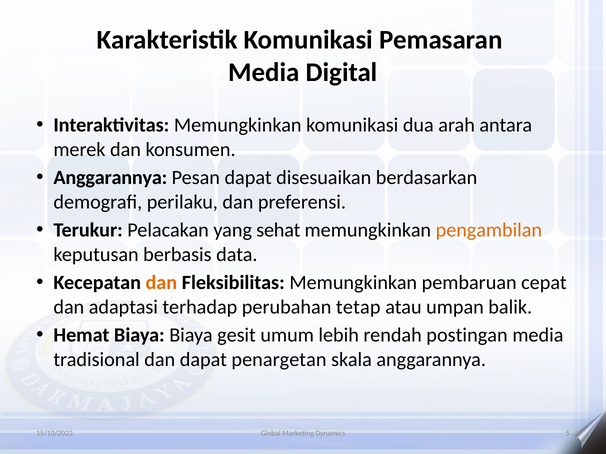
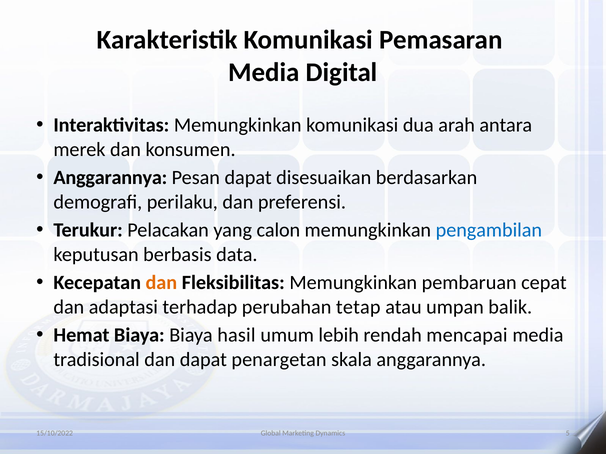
sehat: sehat -> calon (278, 230)
pengambilan colour: orange -> blue (489, 230)
gesit: gesit -> hasil (236, 336)
postingan: postingan -> mencapai (467, 336)
